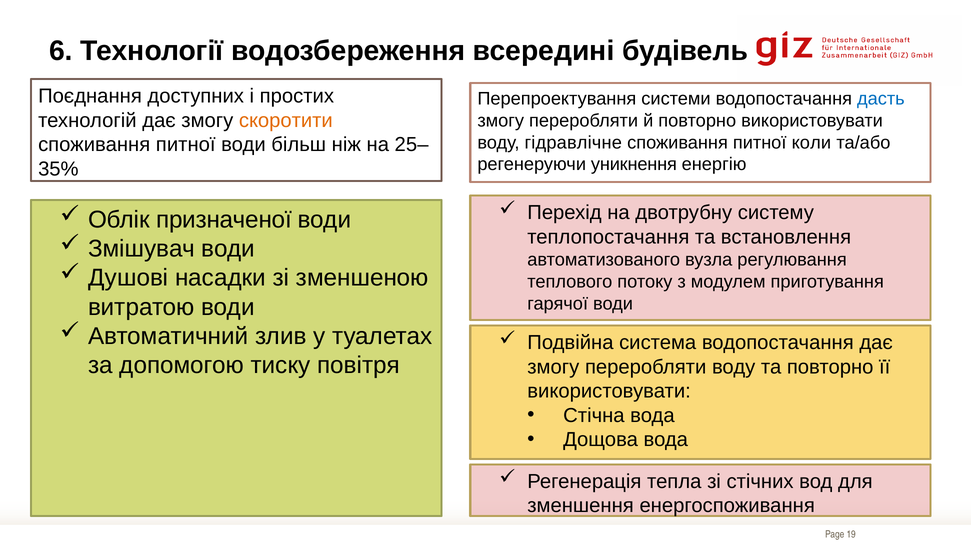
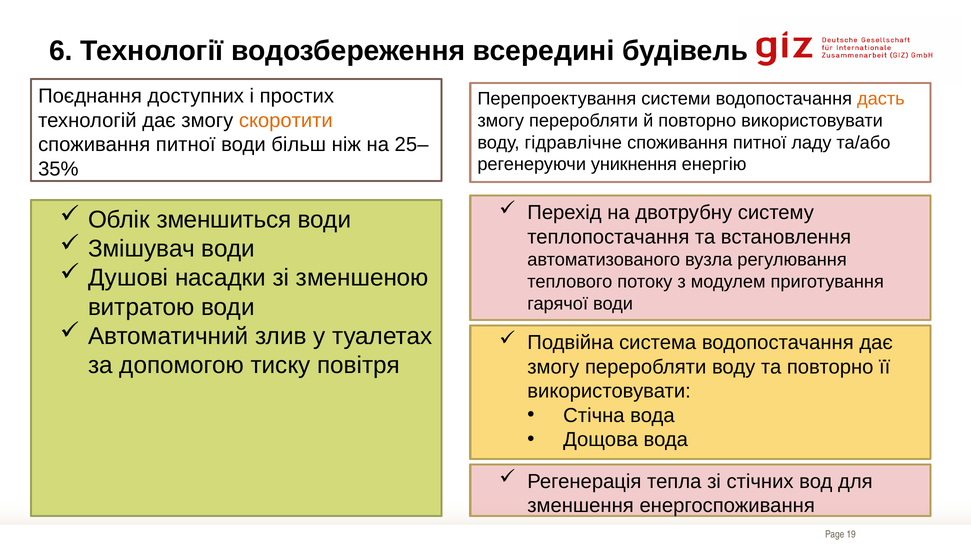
дасть colour: blue -> orange (881, 99)
коли: коли -> ладу (812, 143)
призначеної: призначеної -> зменшиться (224, 220)
